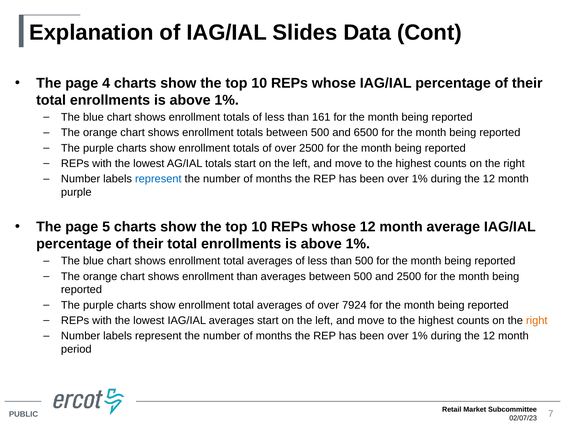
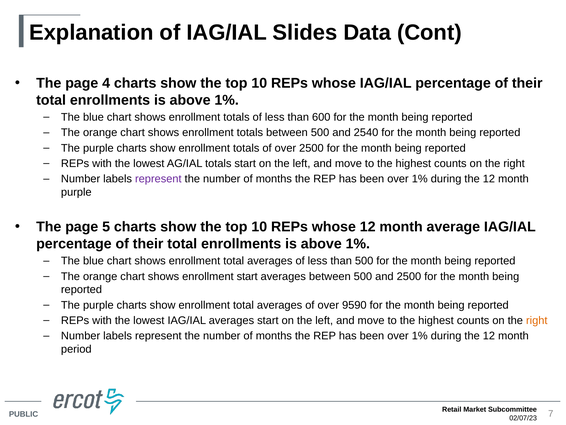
161: 161 -> 600 (321, 117)
6500: 6500 -> 2540 (366, 132)
represent colour: blue -> purple (158, 179)
enrollment than: than -> start (247, 276)
7924: 7924 -> 9590 (354, 305)
